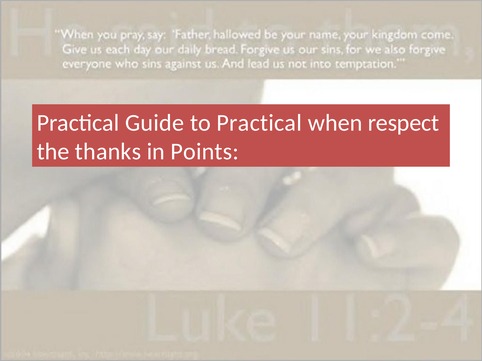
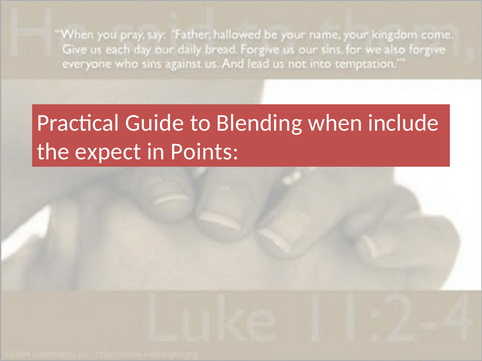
to Practical: Practical -> Blending (259, 123)
respect: respect -> include (403, 123)
thanks: thanks -> expect (108, 152)
